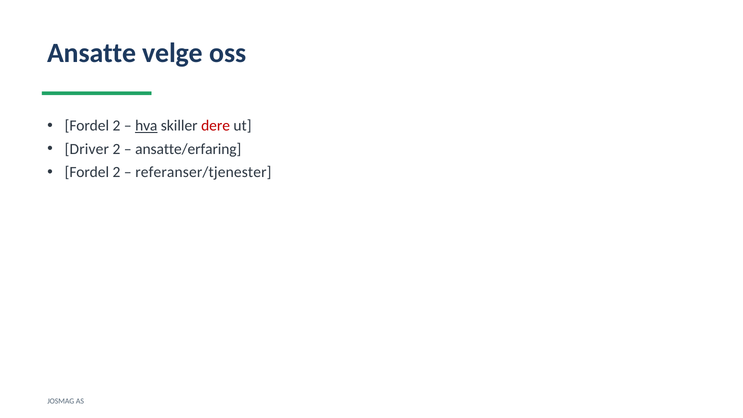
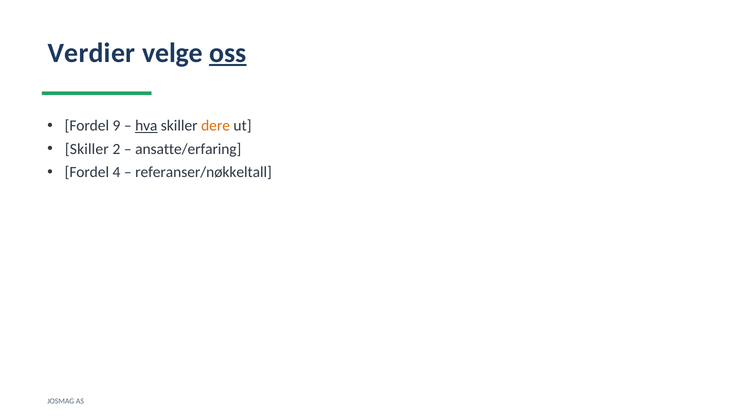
Ansatte: Ansatte -> Verdier (91, 53)
oss underline: none -> present (228, 53)
2: 2 -> 9 (117, 126)
dere colour: red -> orange (216, 126)
Driver: Driver -> Skiller (87, 149)
2: 2 -> 4 (117, 172)
referanser/tjenester: referanser/tjenester -> referanser/nøkkeltall (203, 172)
